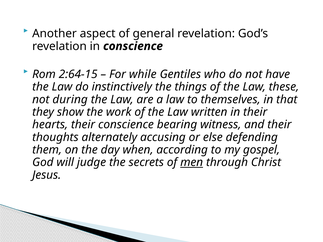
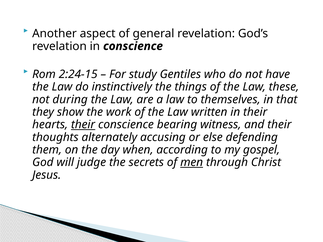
2:64-15: 2:64-15 -> 2:24-15 (78, 74)
while: while -> study (143, 74)
their underline: none -> present (83, 125)
